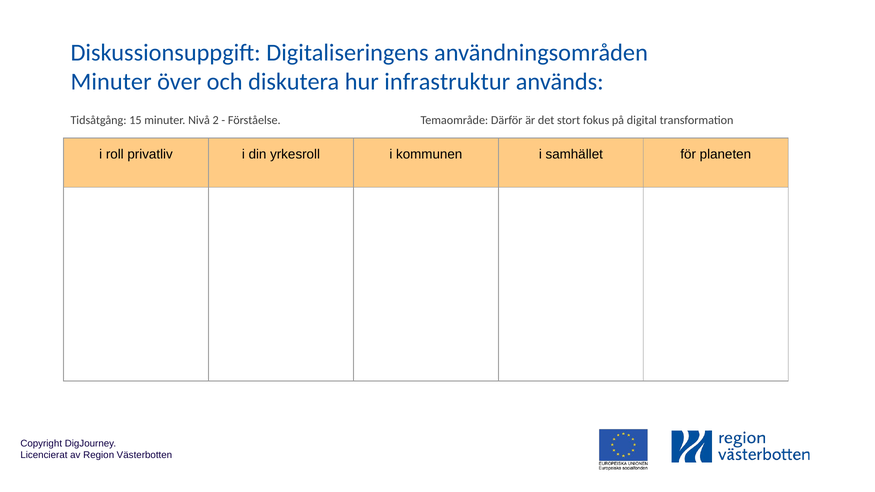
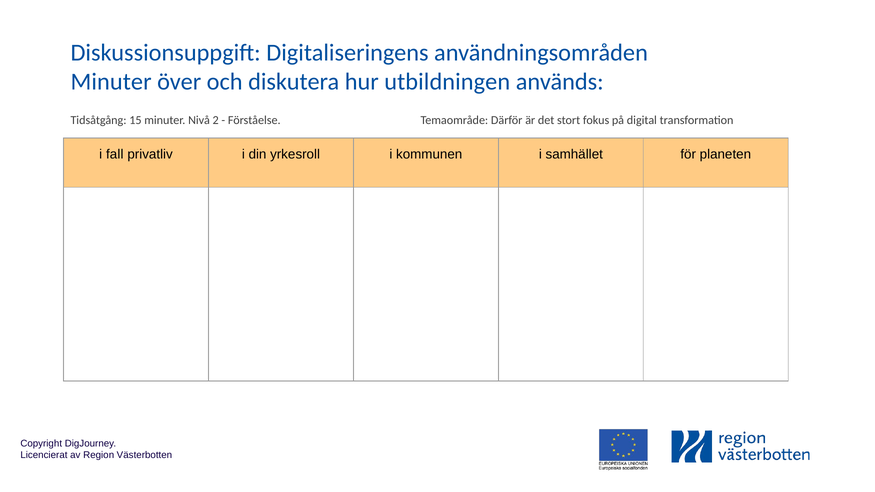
infrastruktur: infrastruktur -> utbildningen (447, 82)
roll: roll -> fall (115, 155)
